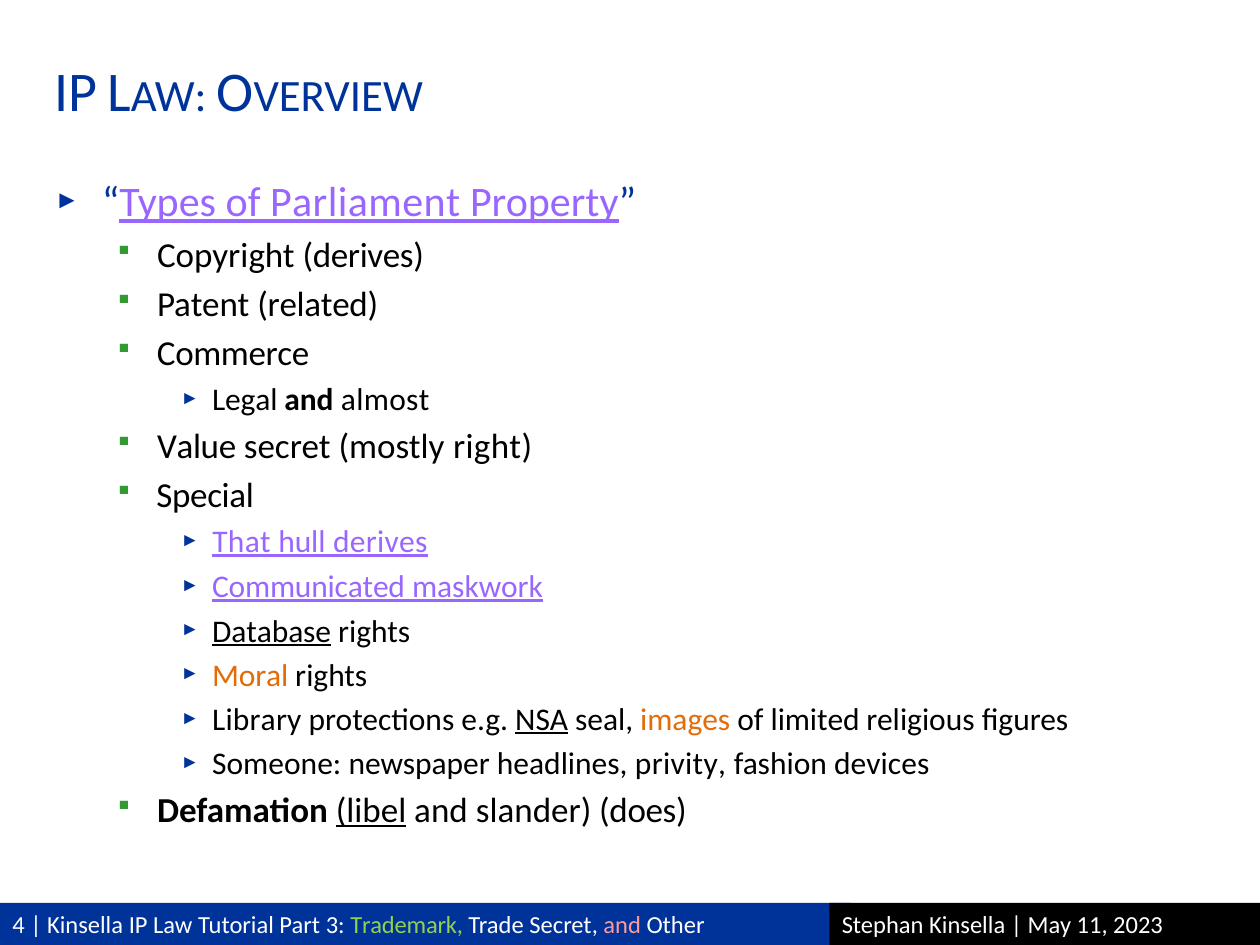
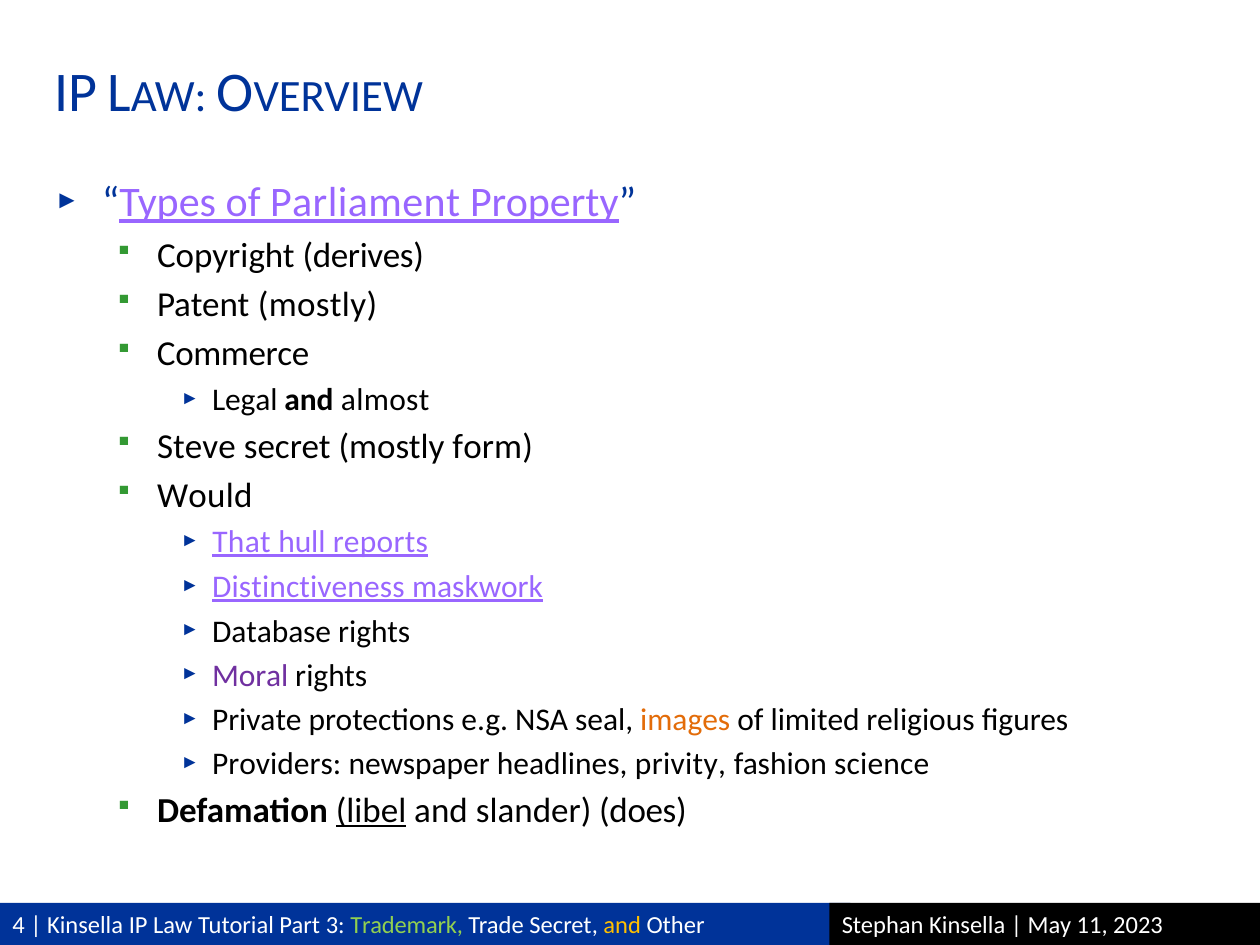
Patent related: related -> mostly (317, 305)
Value: Value -> Steve (196, 447)
right: right -> form (493, 447)
Special: Special -> Would (205, 496)
hull derives: derives -> reports (380, 542)
Communicated: Communicated -> Distinctiveness (308, 587)
Database underline: present -> none (272, 632)
Moral colour: orange -> purple (250, 676)
Library: Library -> Private (257, 720)
NSA underline: present -> none (542, 720)
Someone: Someone -> Providers (277, 764)
devices: devices -> science (882, 764)
and colour: pink -> yellow (622, 926)
